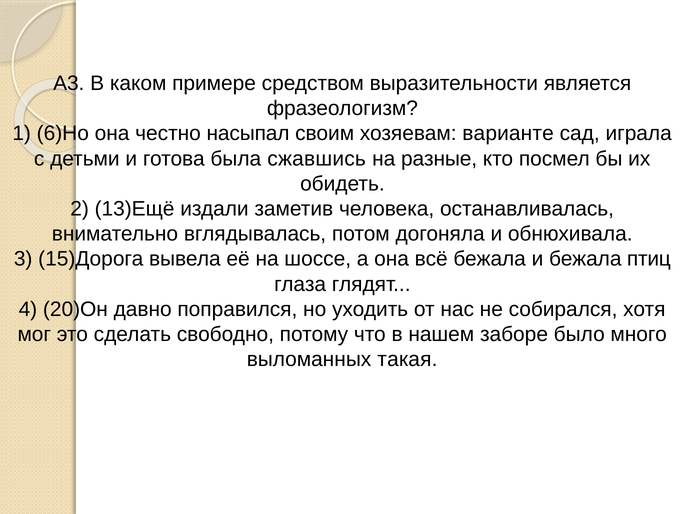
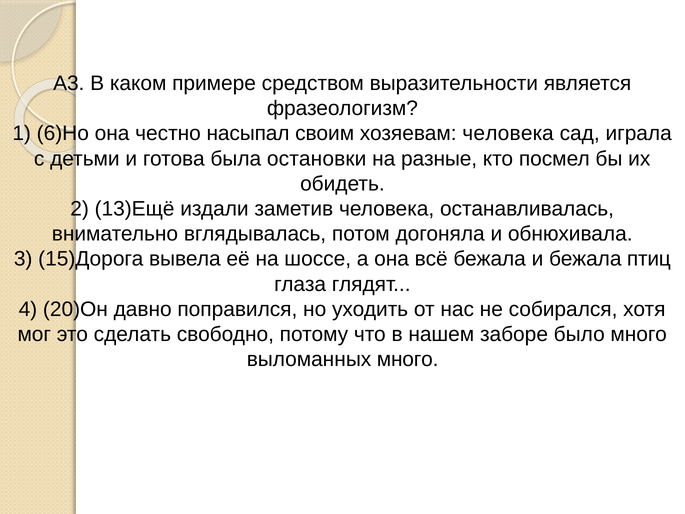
хозяевам варианте: варианте -> человека (508, 133)
сжавшись: сжавшись -> остановки (317, 159)
выломанных такая: такая -> много (408, 359)
